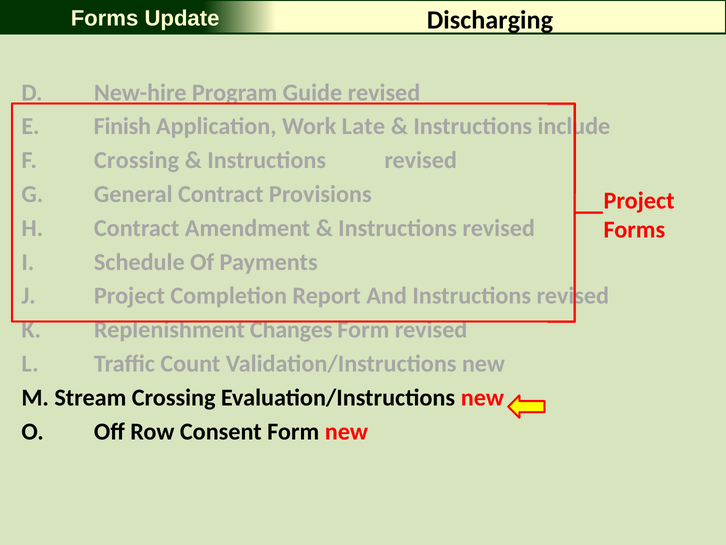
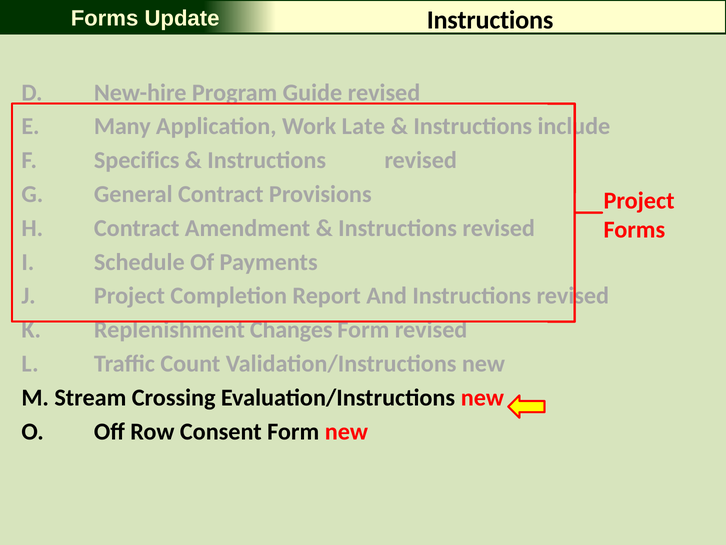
Discharging: Discharging -> Instructions (490, 20)
Finish: Finish -> Many (122, 126)
F Crossing: Crossing -> Specifics (137, 160)
